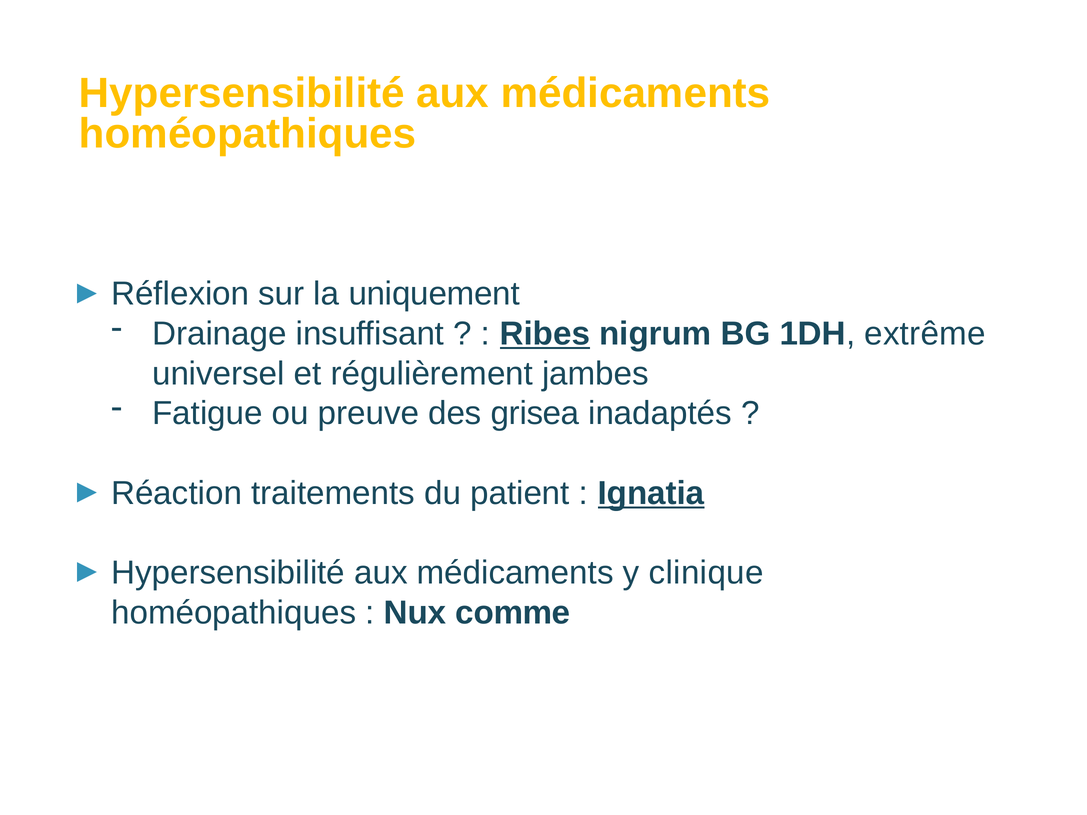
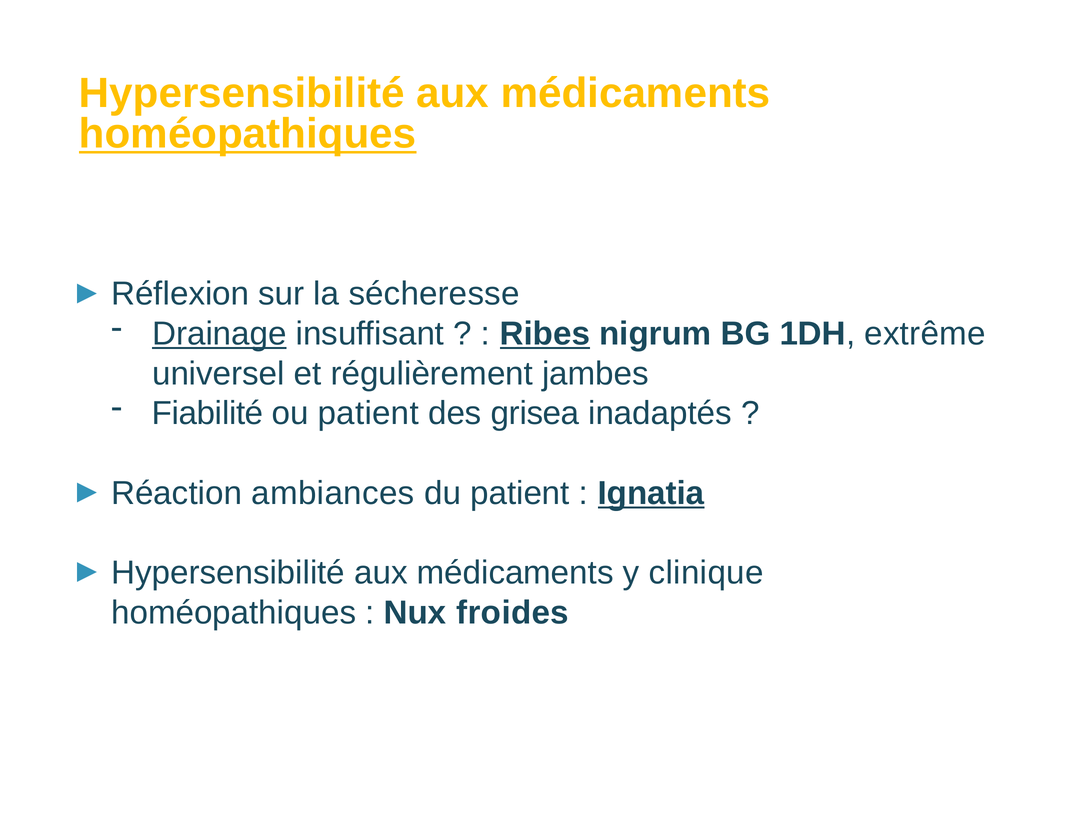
homéopathiques underline: none -> present (248, 134)
uniquement: uniquement -> sécheresse (434, 294)
Drainage underline: none -> present (219, 334)
Fatigue: Fatigue -> Fiabilité (208, 414)
ou preuve: preuve -> patient (368, 414)
traitements: traitements -> ambiances (333, 493)
comme: comme -> froides (513, 613)
